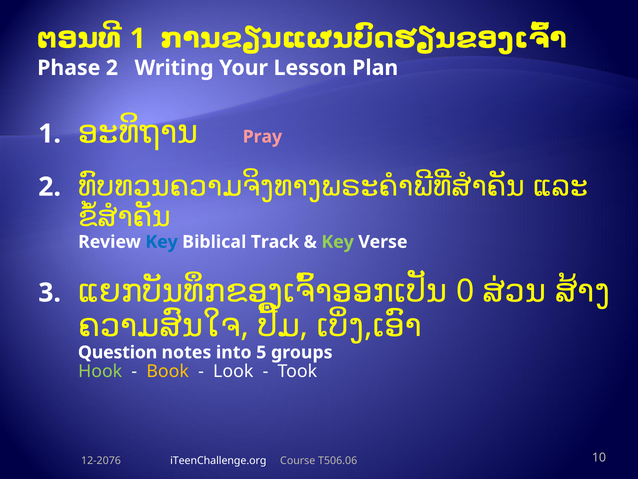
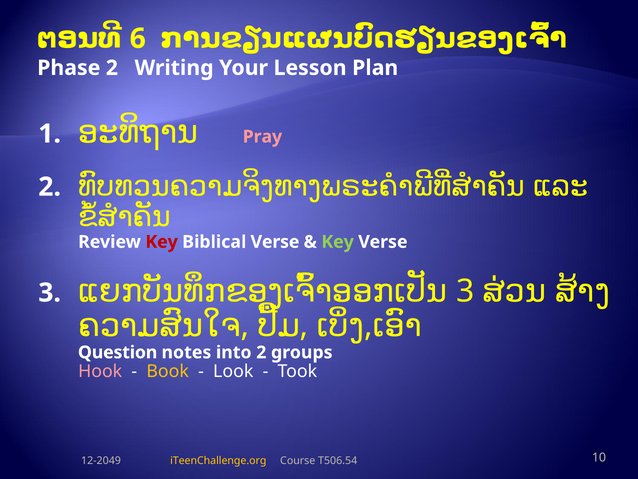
1: 1 -> 6 (138, 39)
Key colour: blue -> red (162, 242)
Biblical Track: Track -> Verse (275, 242)
0: 0 -> 3 (465, 291)
into 5: 5 -> 2 (261, 352)
Hook colour: light green -> pink (100, 371)
12-2076: 12-2076 -> 12-2049 (101, 460)
iTeenChallenge.org colour: white -> yellow (218, 460)
T506.06: T506.06 -> T506.54 (338, 460)
